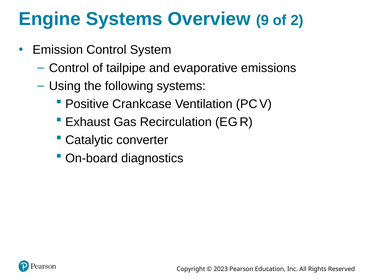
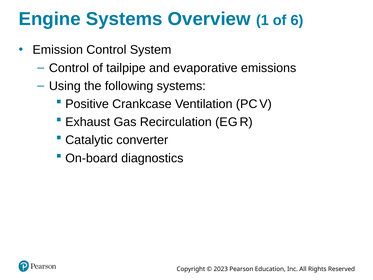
9: 9 -> 1 (262, 20)
2: 2 -> 6 (297, 20)
